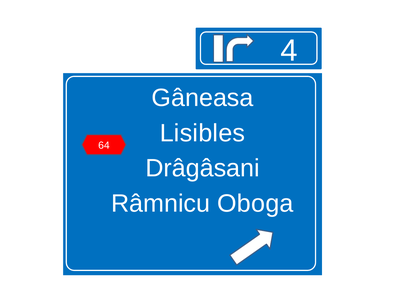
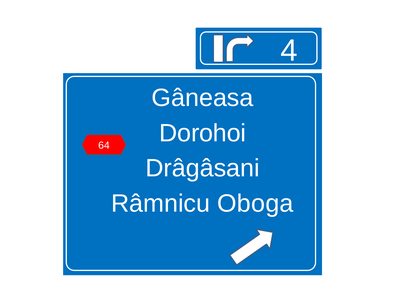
Lisibles: Lisibles -> Dorohoi (203, 133)
